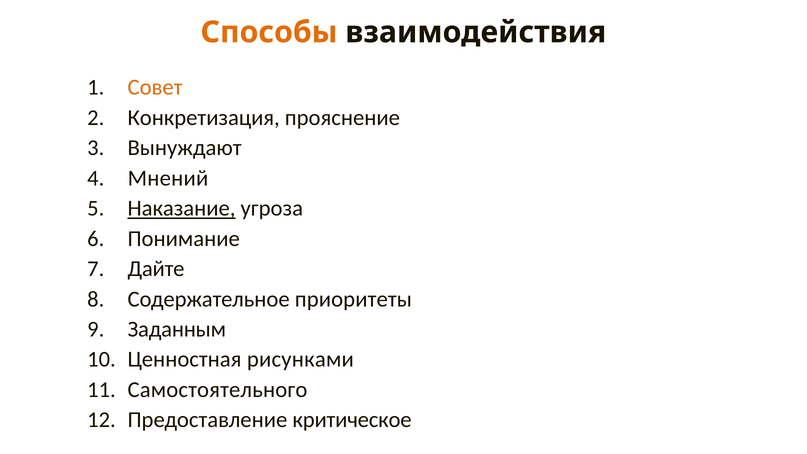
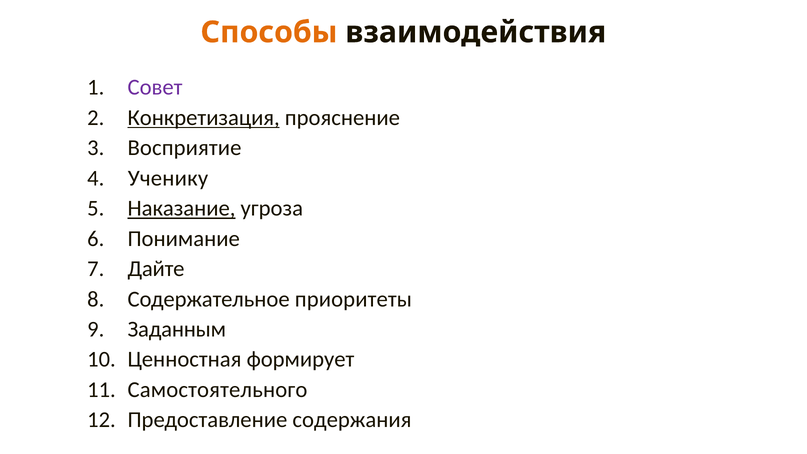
Совет colour: orange -> purple (155, 87)
Конкретизация underline: none -> present (204, 118)
Вынуждают: Вынуждают -> Восприятие (185, 148)
Мнений: Мнений -> Ученику (168, 178)
рисунками: рисунками -> формирует (300, 359)
критическое: критическое -> содержания (352, 420)
